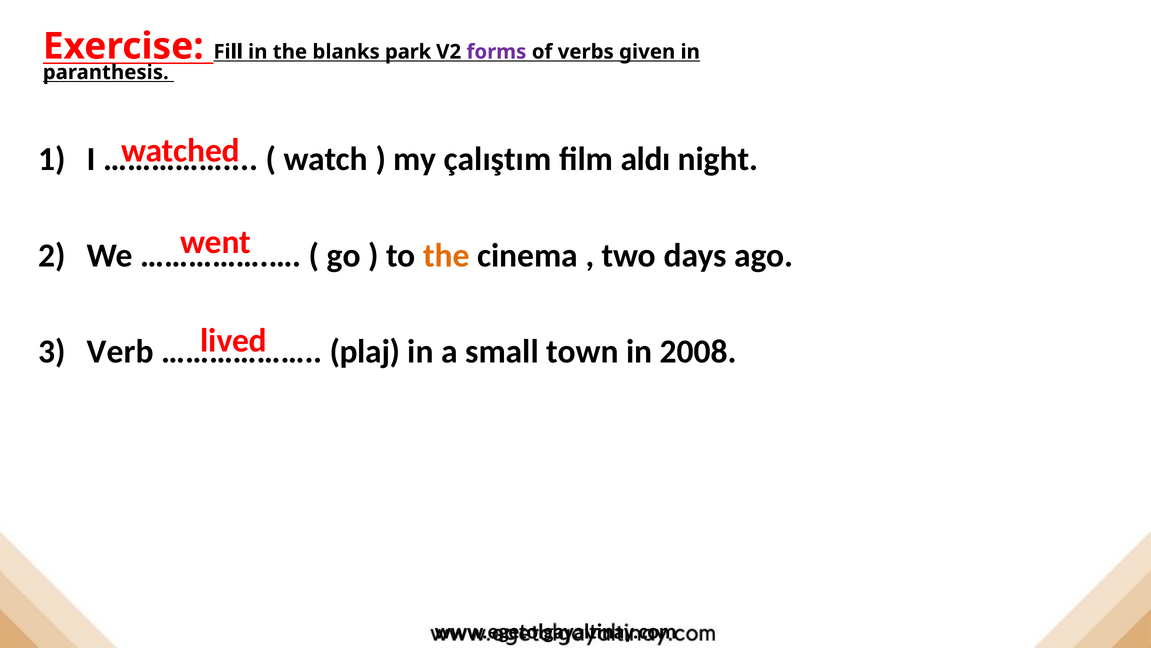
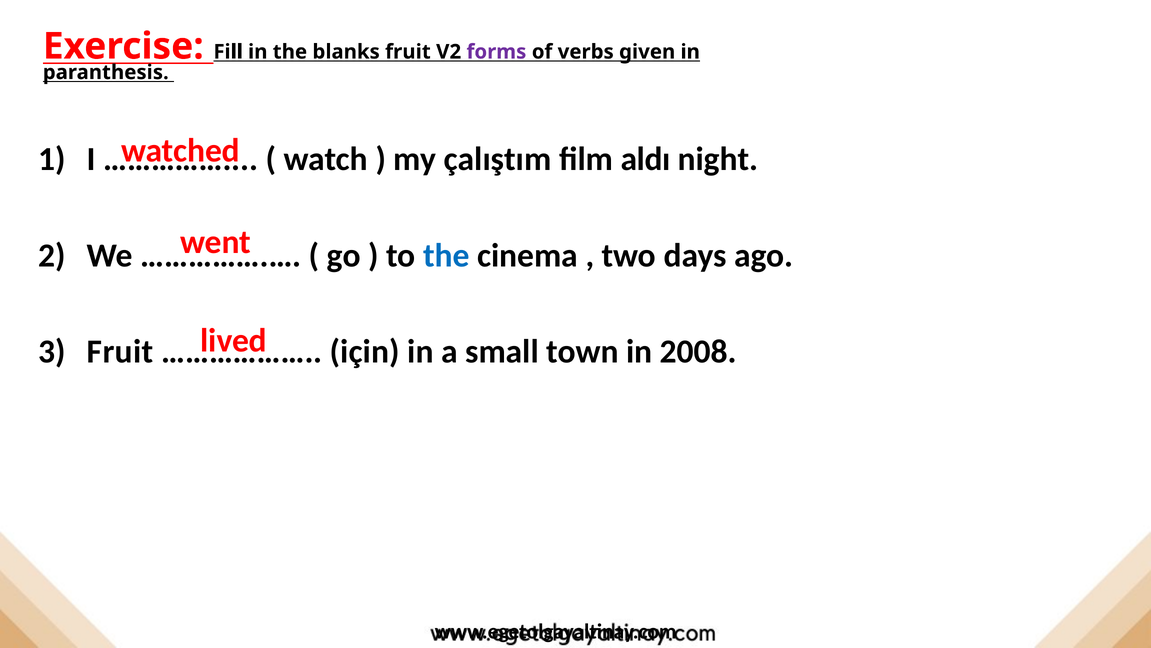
blanks park: park -> fruit (408, 52)
the colour: orange -> blue (446, 255)
Verb: Verb -> Fruit (120, 352)
plaj: plaj -> için (365, 352)
